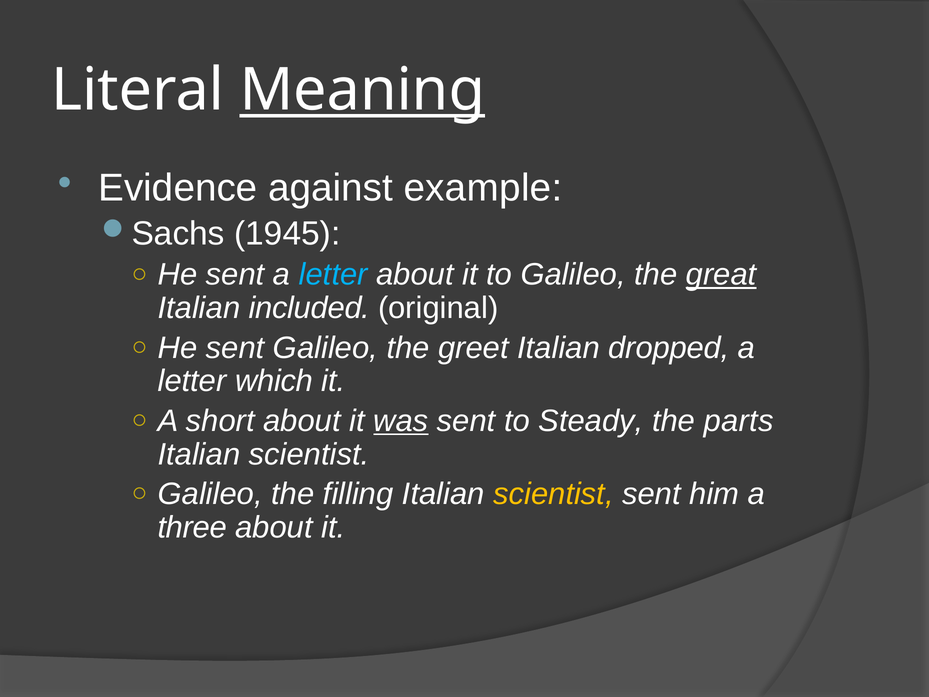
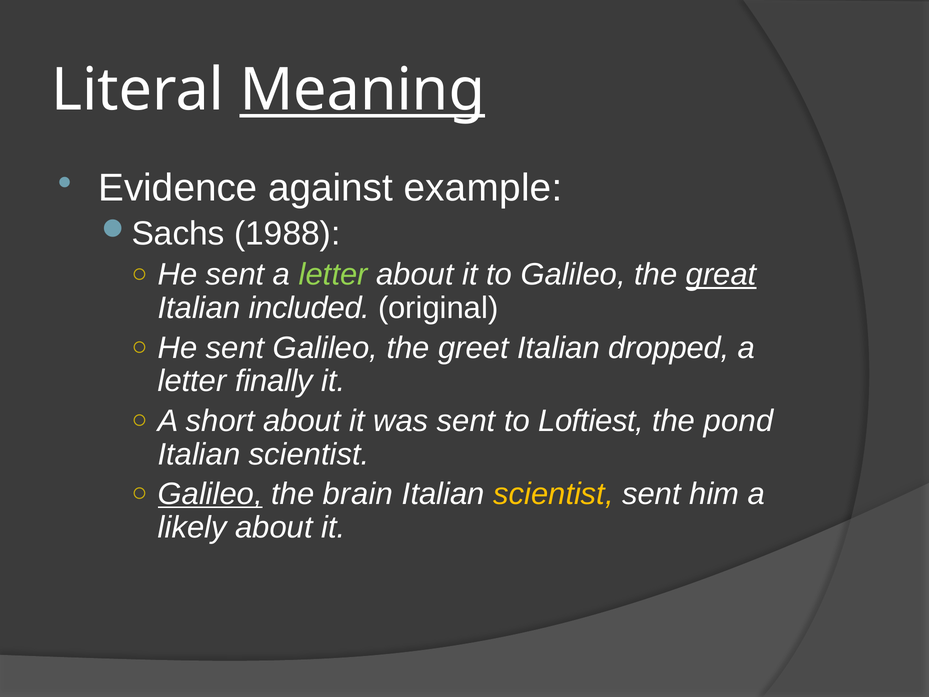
1945: 1945 -> 1988 (287, 234)
letter colour: light blue -> light green (333, 275)
which: which -> finally (274, 381)
was underline: present -> none (401, 421)
Steady: Steady -> Loftiest (591, 421)
parts: parts -> pond (739, 421)
Galileo underline: none -> present (210, 494)
filling: filling -> brain (358, 494)
three: three -> likely (192, 527)
